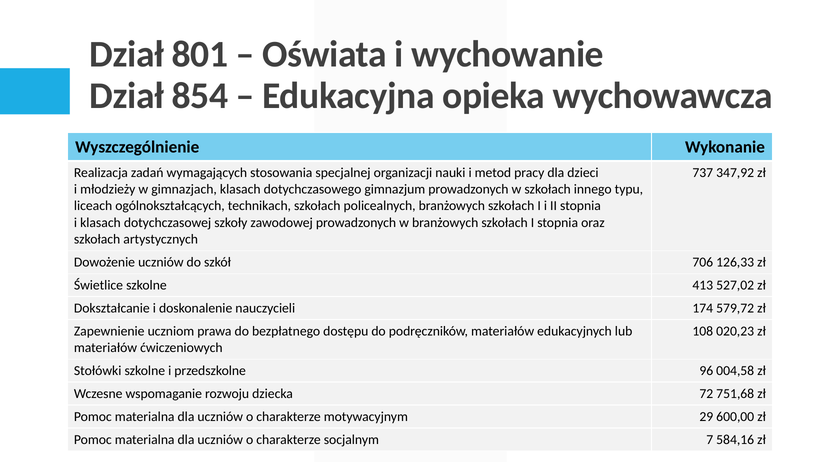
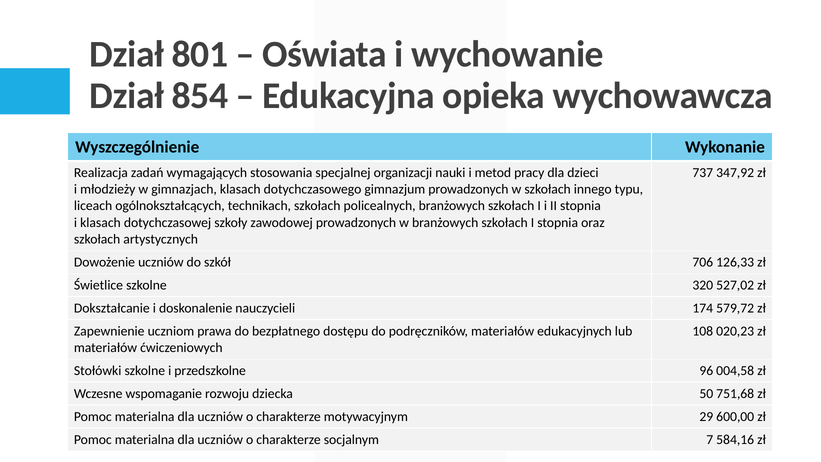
413: 413 -> 320 (703, 285)
72: 72 -> 50 (706, 394)
